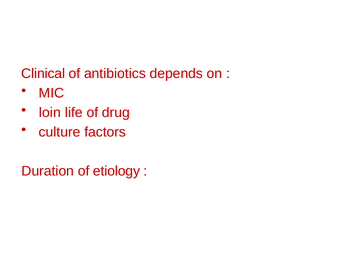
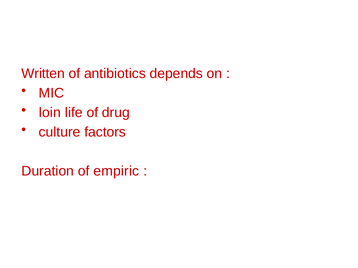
Clinical: Clinical -> Written (43, 74)
etiology: etiology -> empiric (116, 171)
